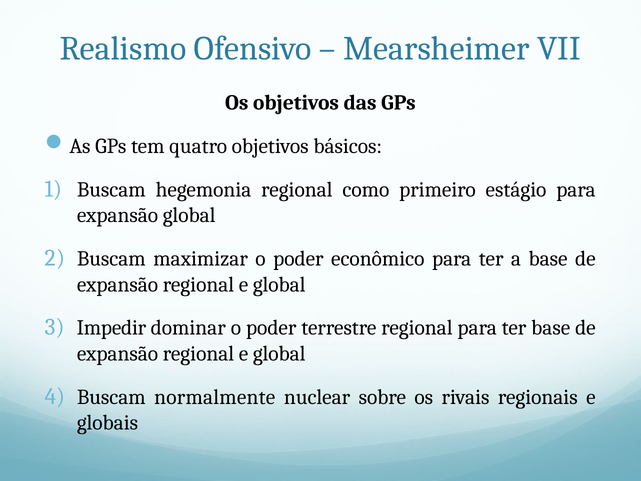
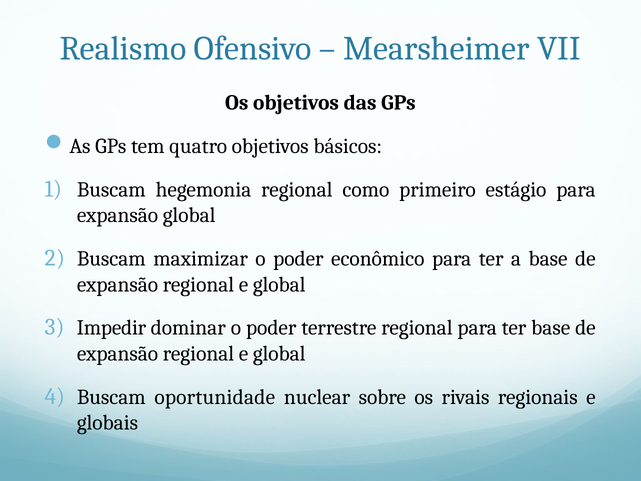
normalmente: normalmente -> oportunidade (215, 397)
